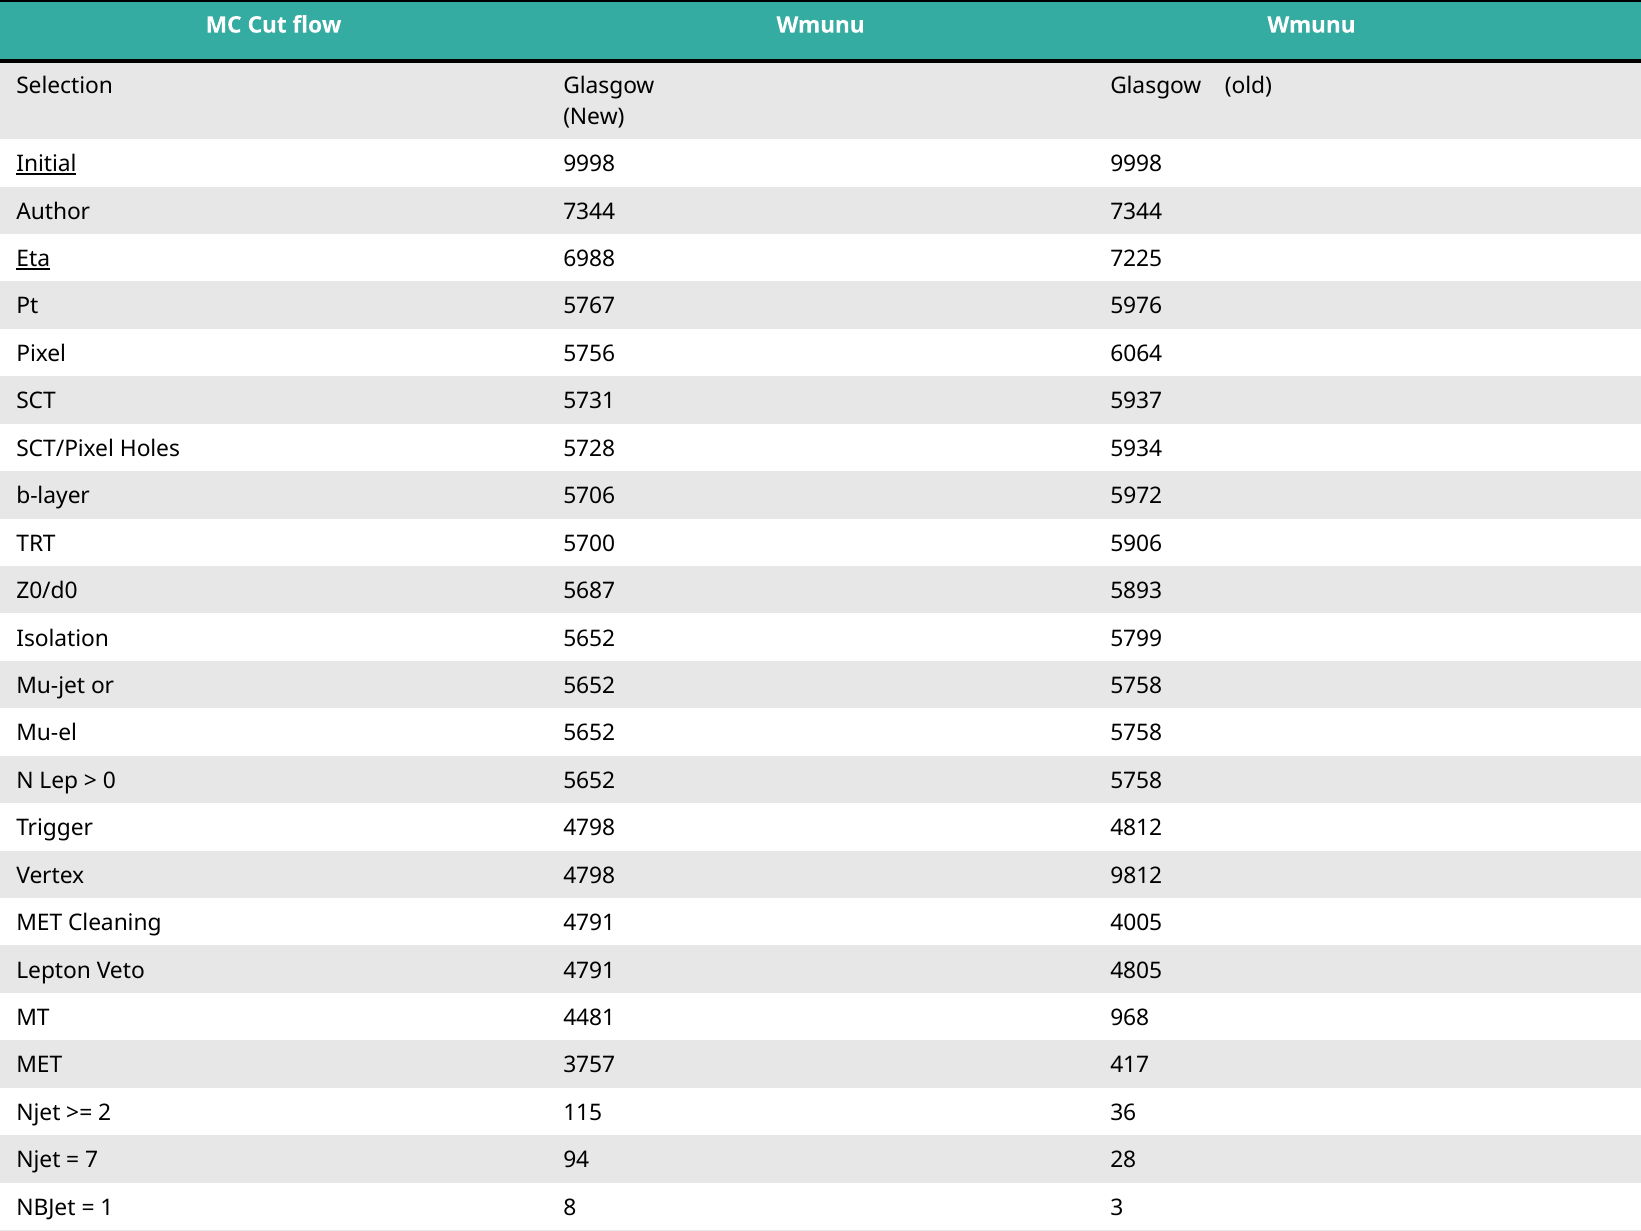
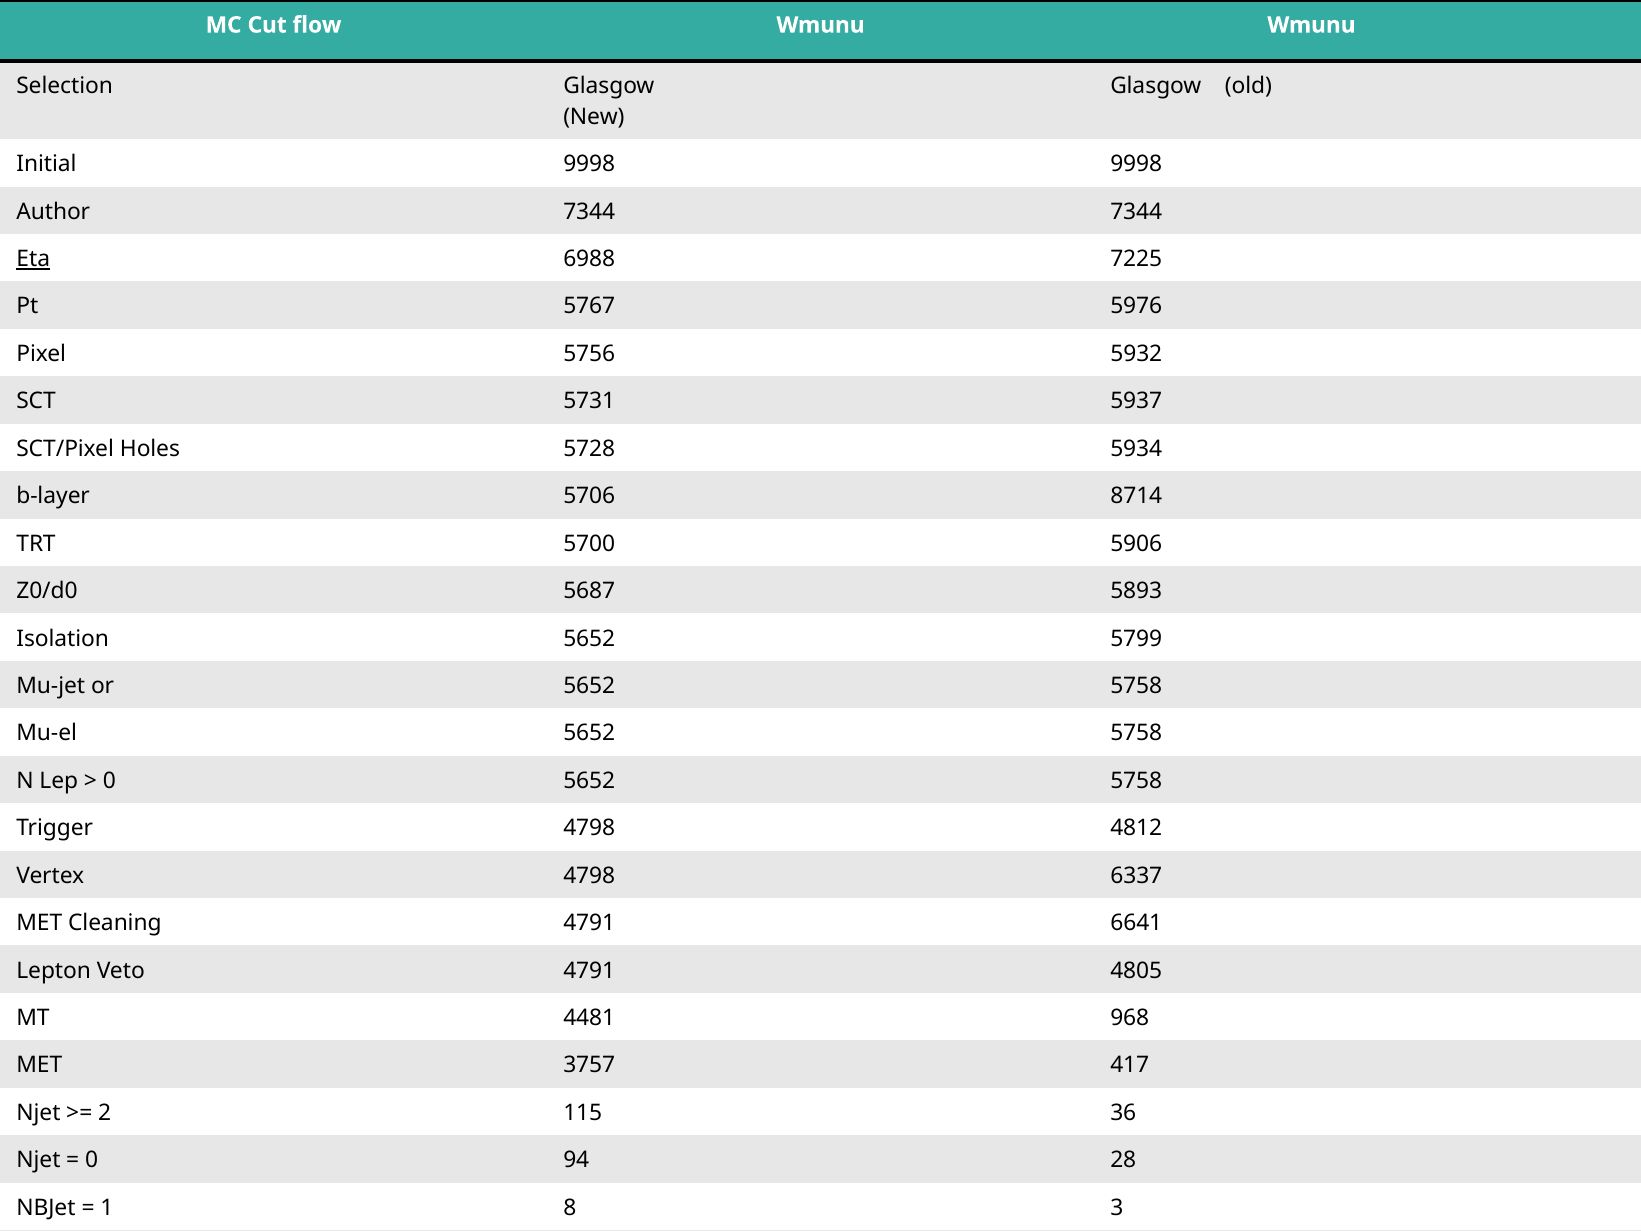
Initial underline: present -> none (46, 164)
6064: 6064 -> 5932 (1136, 354)
5972: 5972 -> 8714 (1136, 496)
9812: 9812 -> 6337 (1136, 875)
4005: 4005 -> 6641 (1136, 923)
7: 7 -> 0 (92, 1160)
